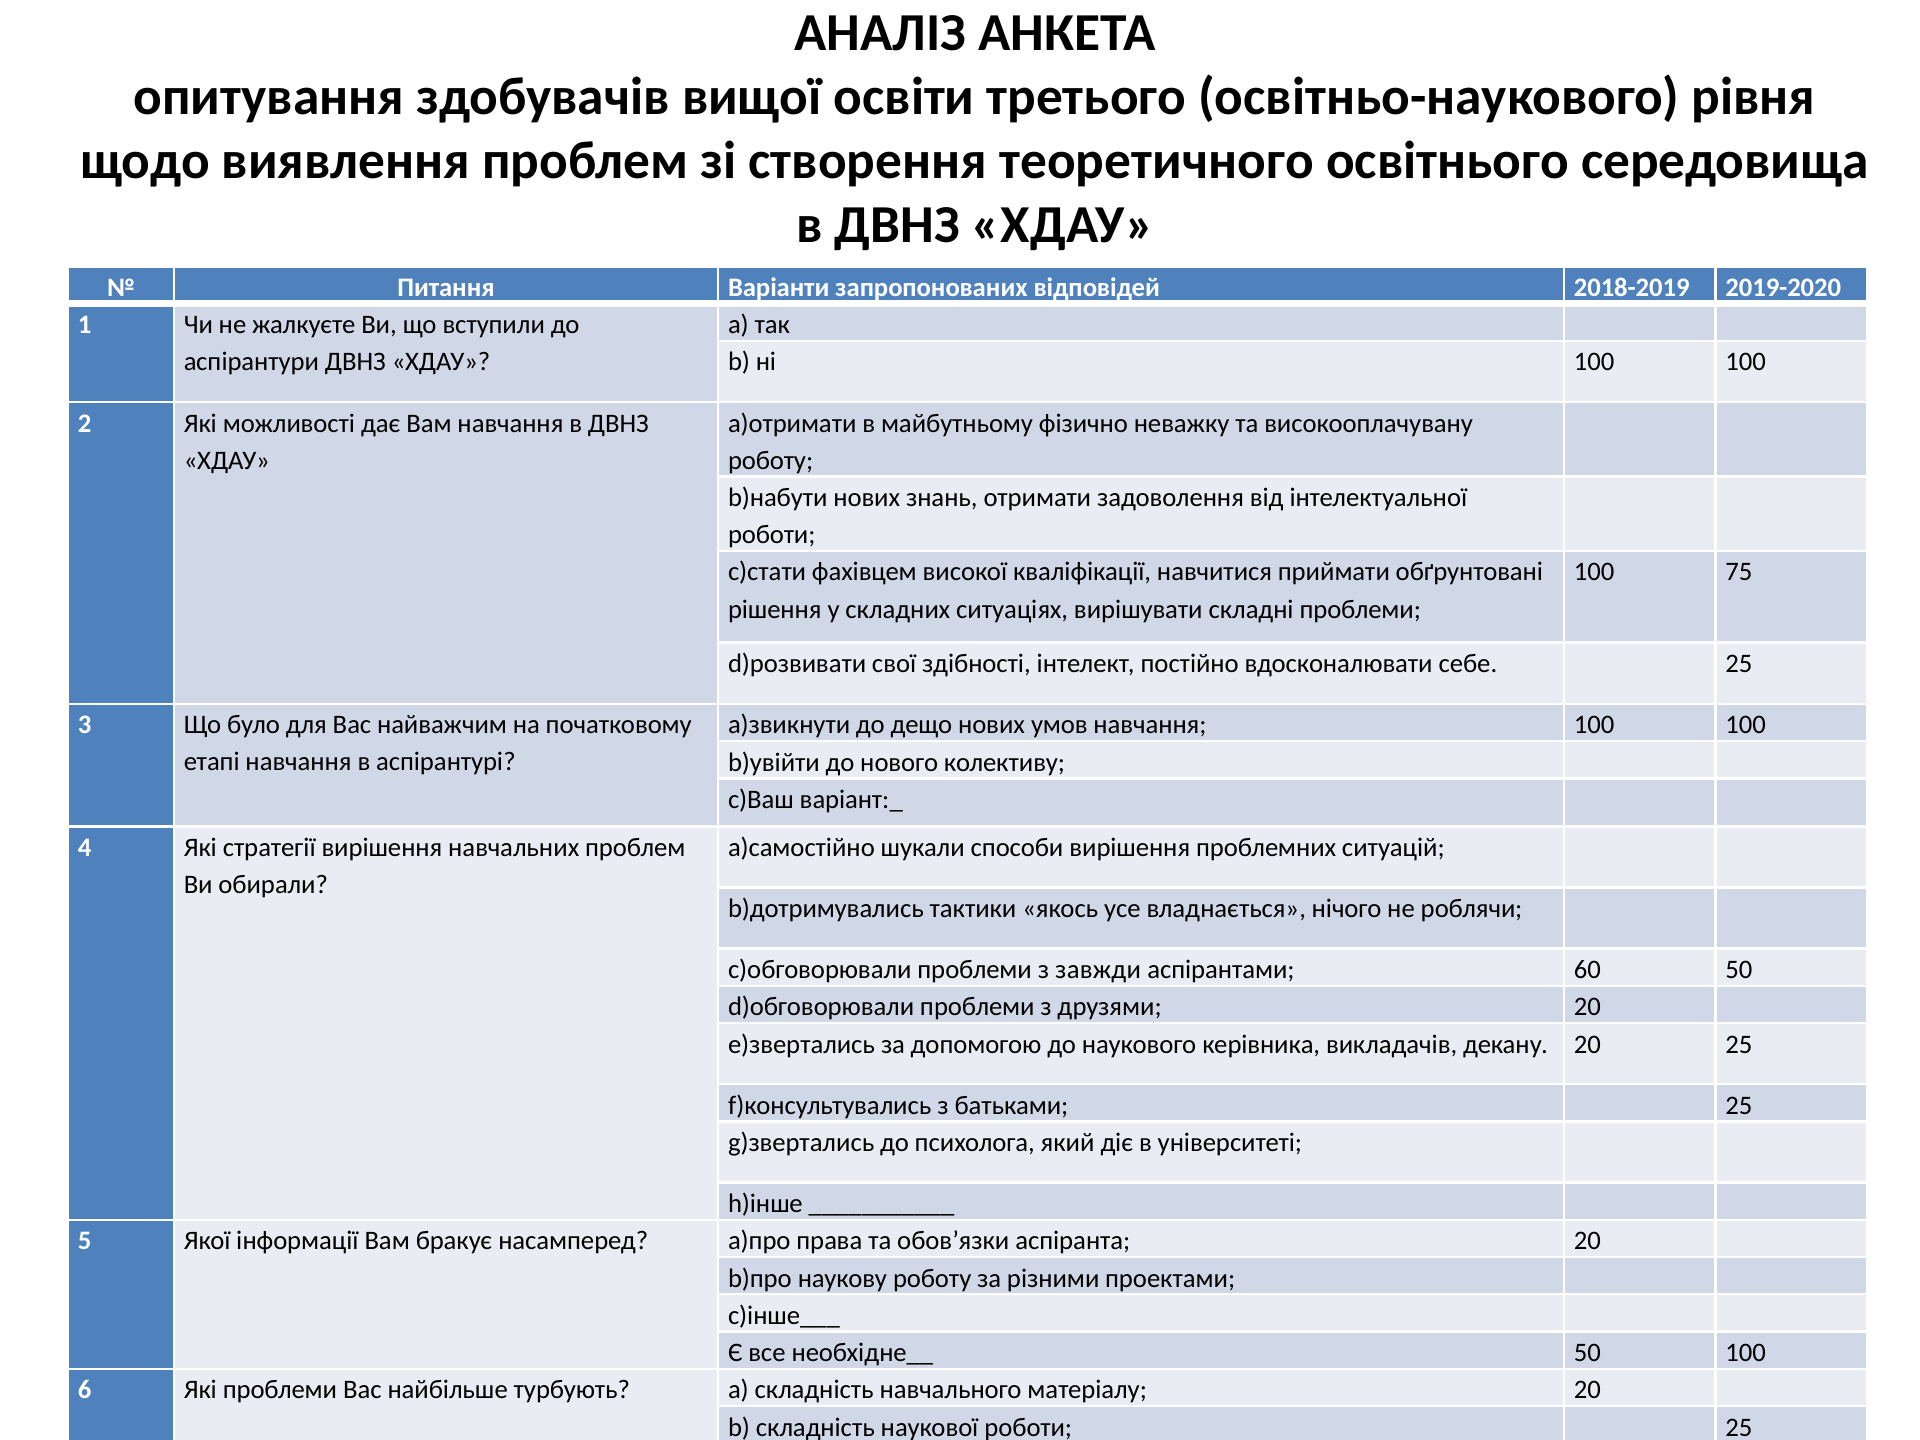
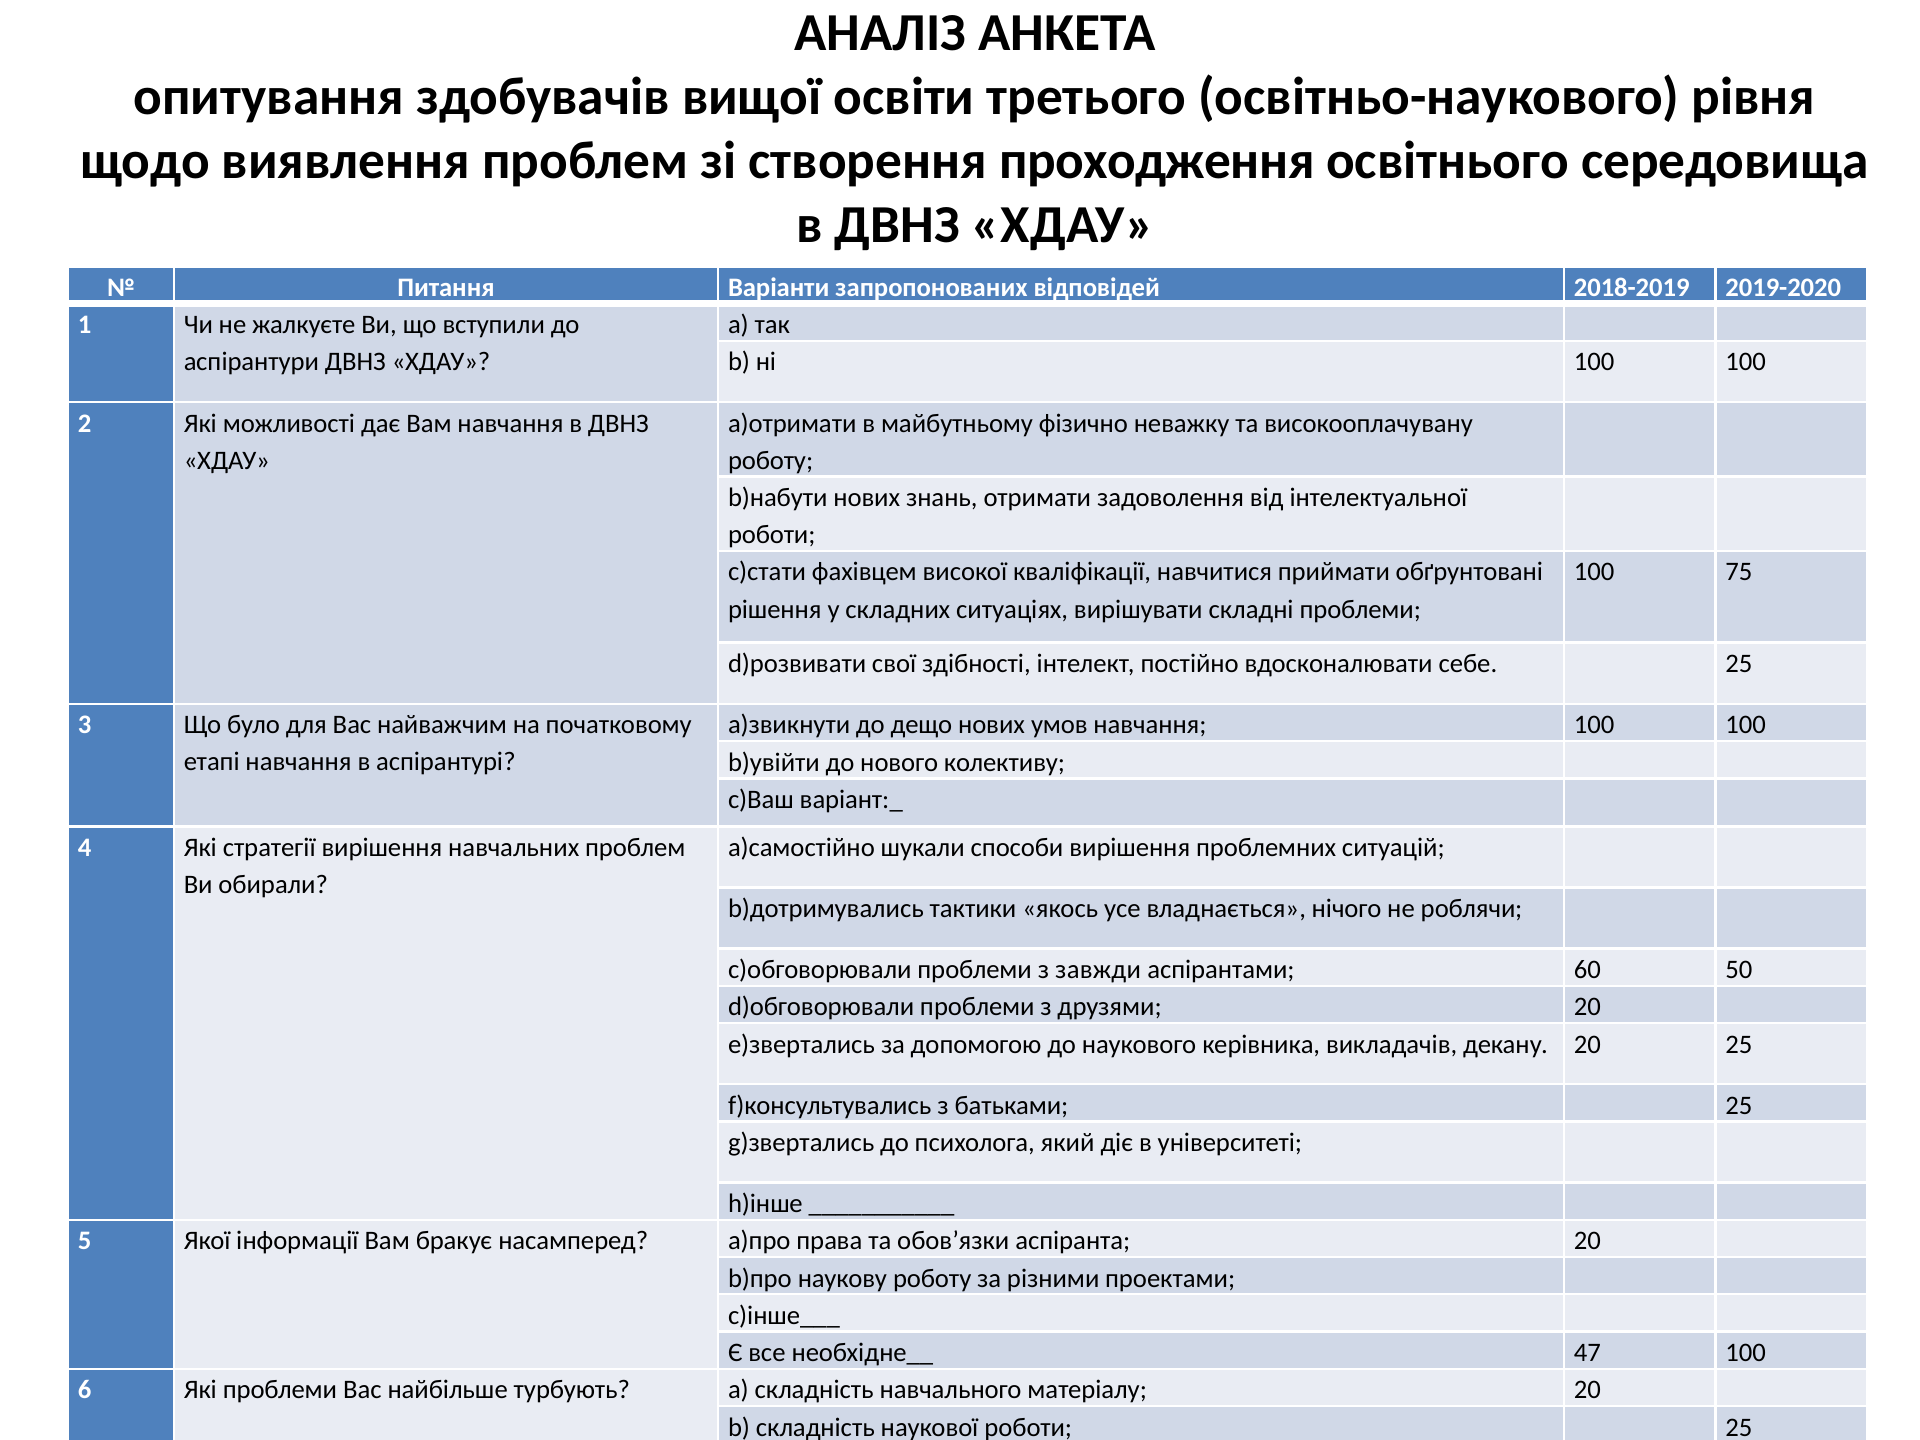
теоретичного: теоретичного -> проходження (1157, 161)
50: 50 -> 47 (1587, 1353)
